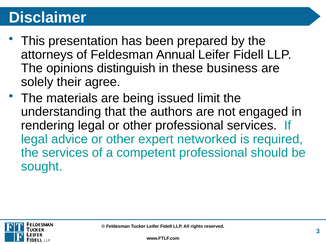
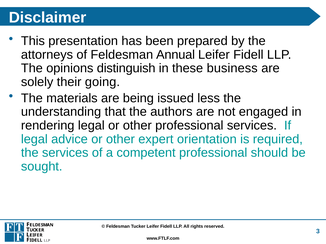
agree: agree -> going (102, 82)
limit: limit -> less (209, 98)
networked: networked -> orientation (207, 139)
